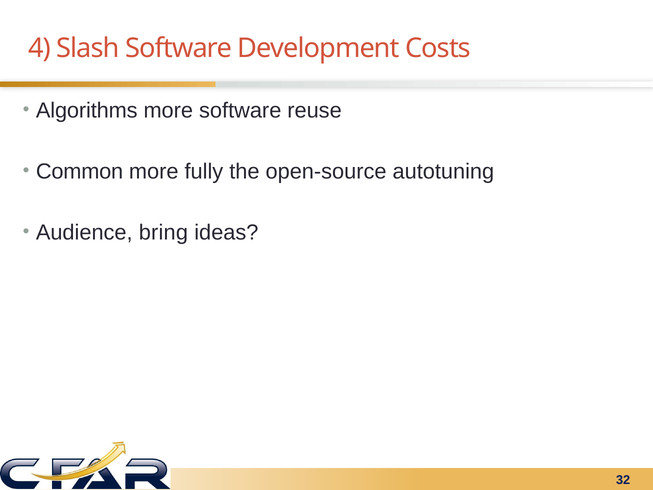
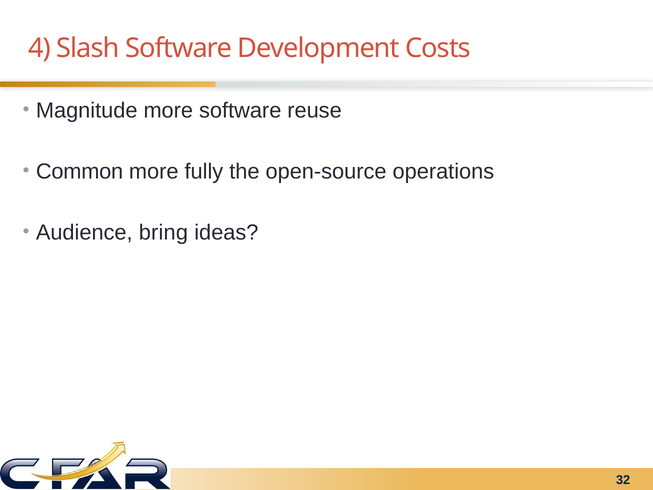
Algorithms: Algorithms -> Magnitude (87, 110)
autotuning: autotuning -> operations (443, 171)
